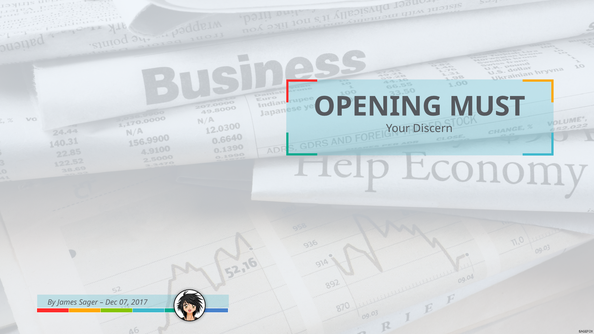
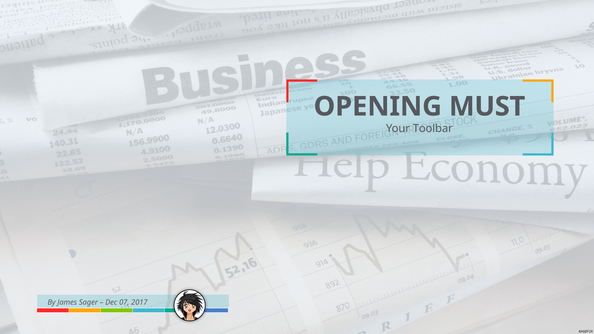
Discern: Discern -> Toolbar (433, 128)
